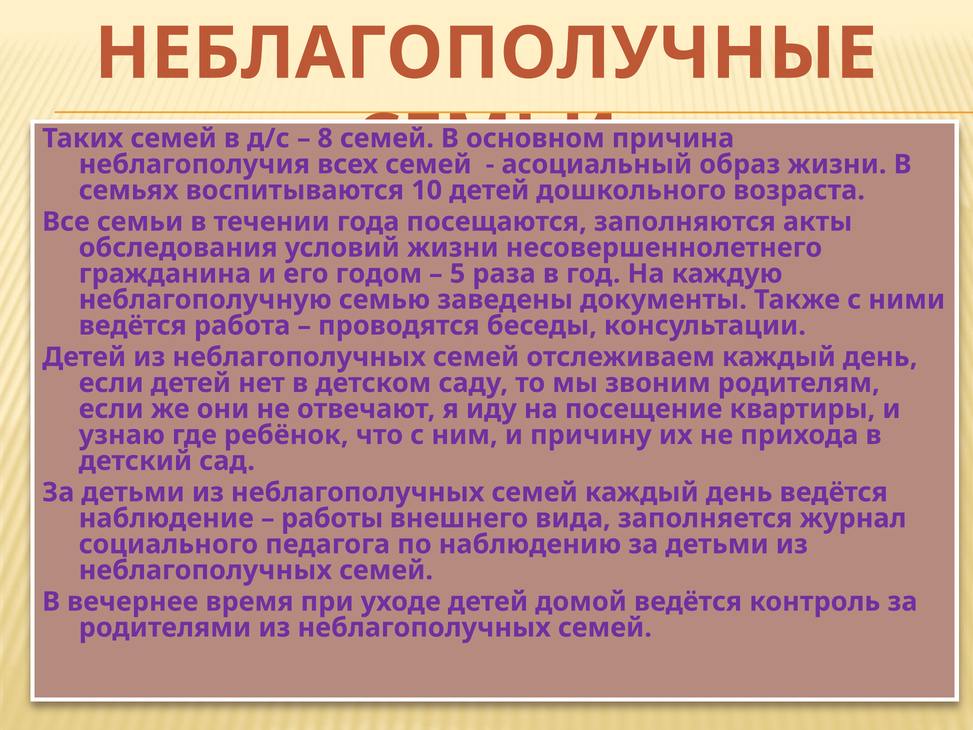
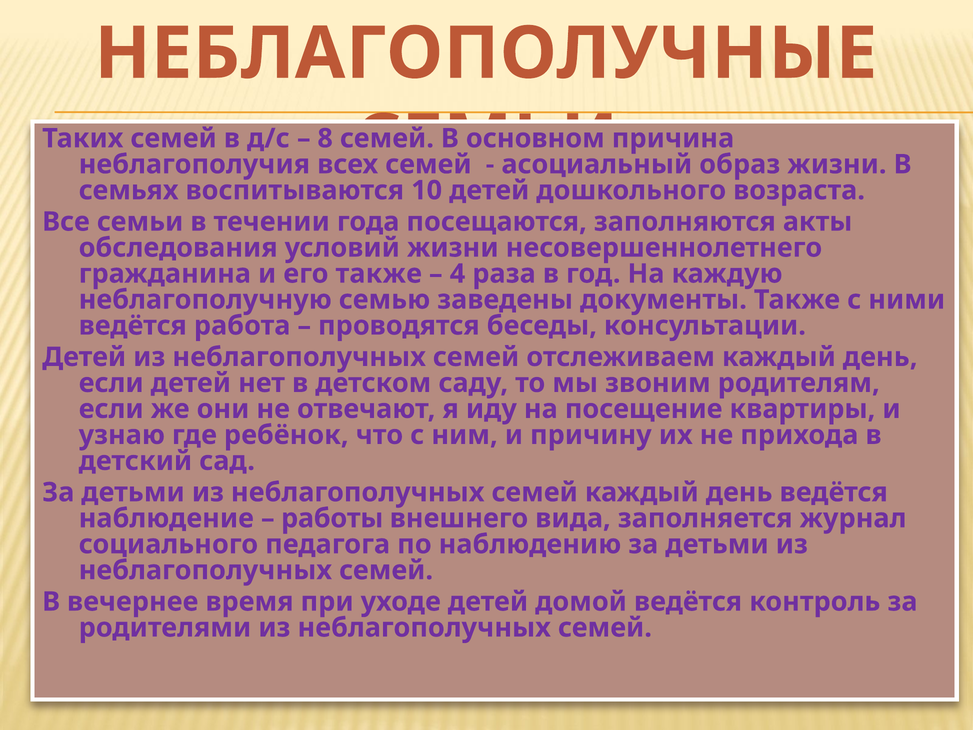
его годом: годом -> также (379, 274)
5: 5 -> 4 (458, 274)
